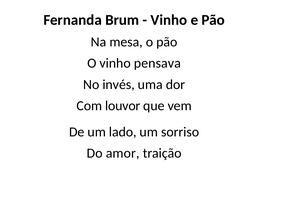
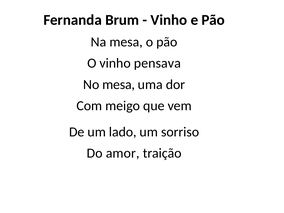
No invés: invés -> mesa (119, 85)
louvor: louvor -> meigo (123, 106)
